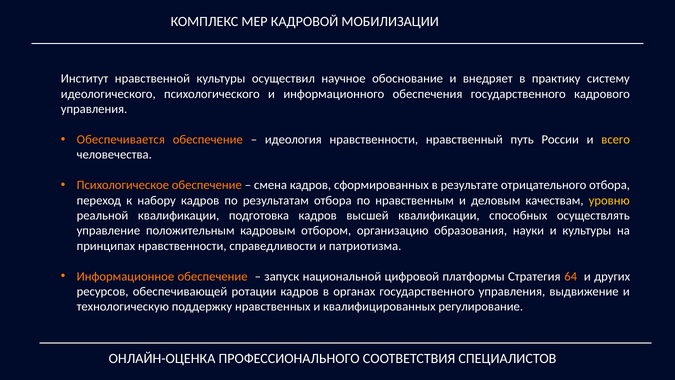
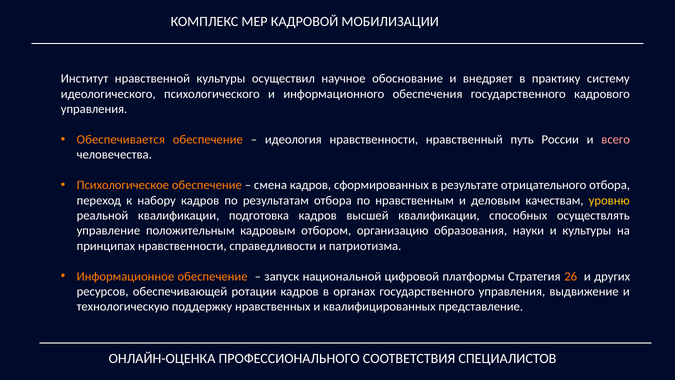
всего colour: yellow -> pink (616, 139)
64: 64 -> 26 (571, 276)
регулирование: регулирование -> представление (481, 307)
